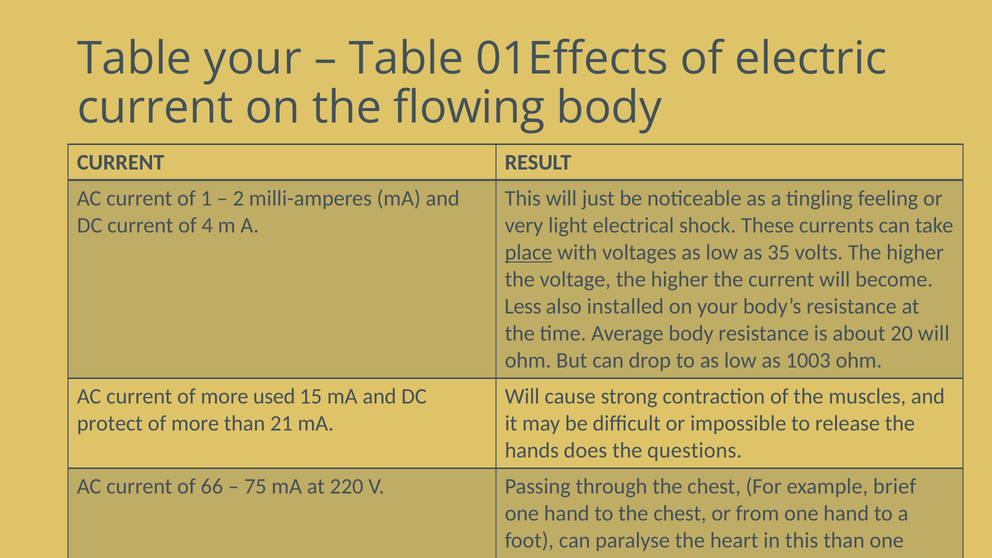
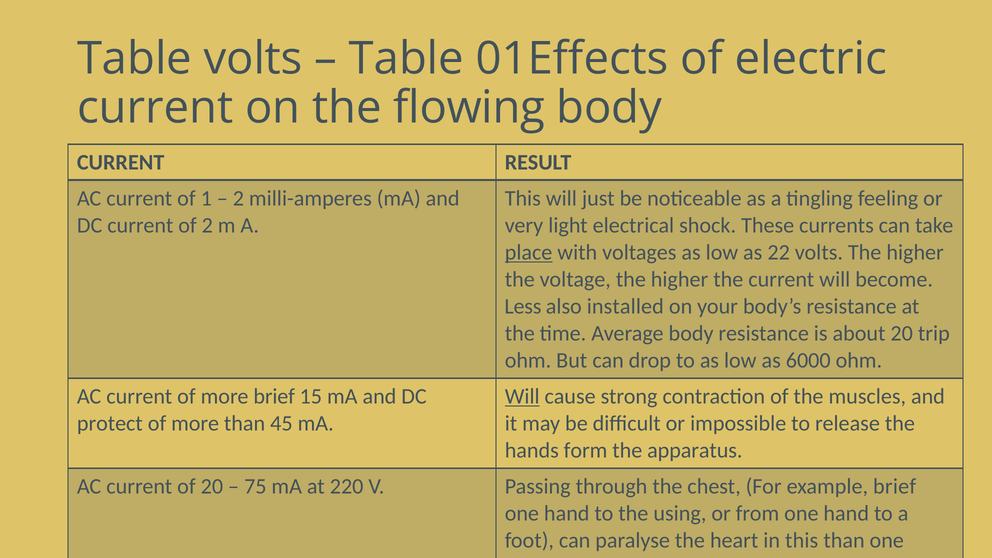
Table your: your -> volts (253, 59)
of 4: 4 -> 2 (207, 225)
35: 35 -> 22 (779, 252)
20 will: will -> trip (934, 334)
1003: 1003 -> 6000 (808, 361)
more used: used -> brief (274, 396)
Will underline: none -> present (522, 396)
21: 21 -> 45 (281, 423)
does: does -> form (586, 451)
questions: questions -> apparatus (695, 451)
of 66: 66 -> 20 (212, 486)
to the chest: chest -> using (680, 513)
